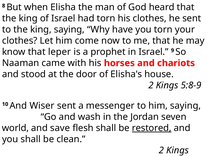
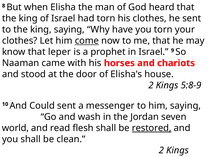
come underline: none -> present (87, 41)
Wiser: Wiser -> Could (42, 106)
save: save -> read (60, 128)
